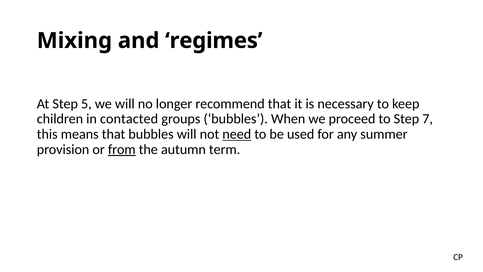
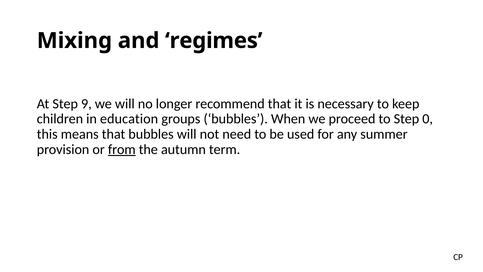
5: 5 -> 9 (86, 104)
contacted: contacted -> education (129, 119)
7: 7 -> 0 (428, 119)
need underline: present -> none (237, 134)
